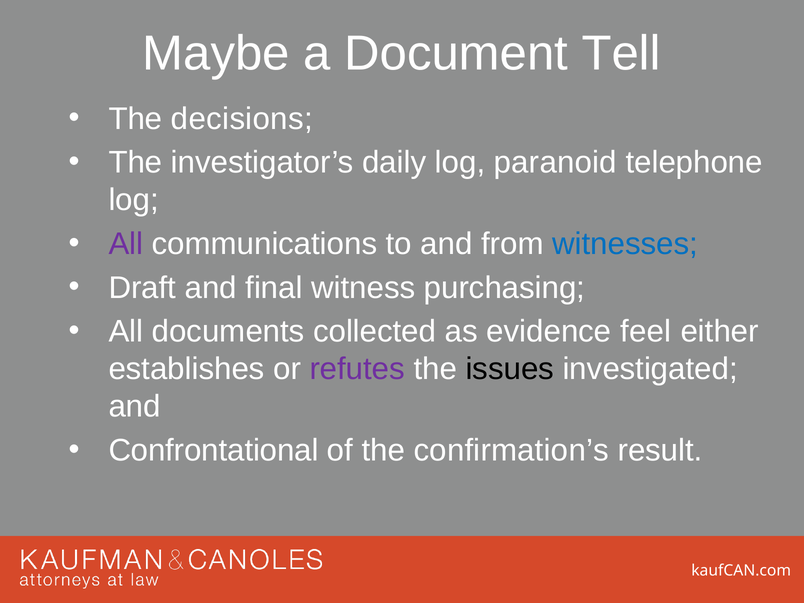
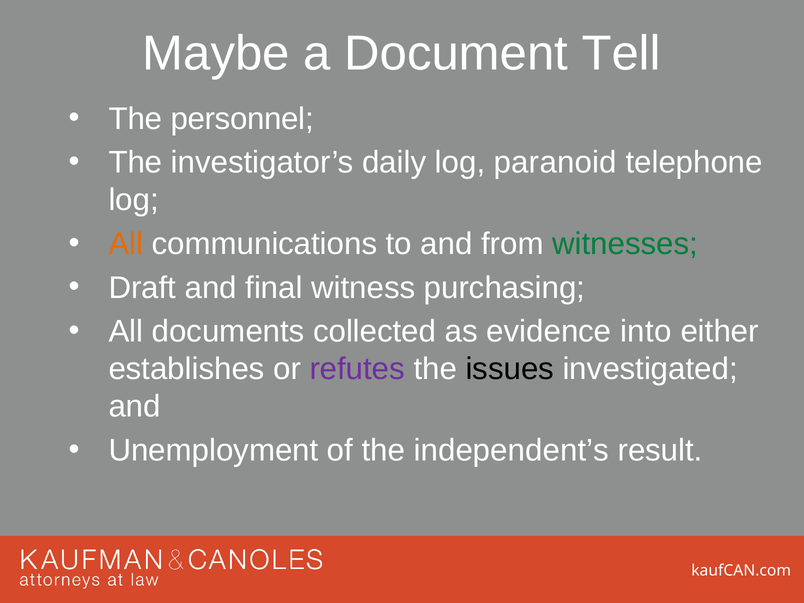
decisions: decisions -> personnel (242, 119)
All colour: purple -> orange (126, 244)
witnesses colour: blue -> green (625, 244)
feel: feel -> into (646, 332)
Confrontational: Confrontational -> Unemployment (213, 450)
confirmation’s: confirmation’s -> independent’s (511, 450)
